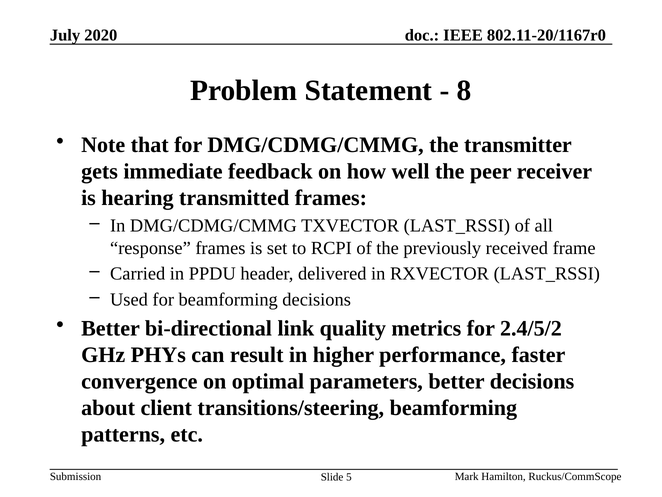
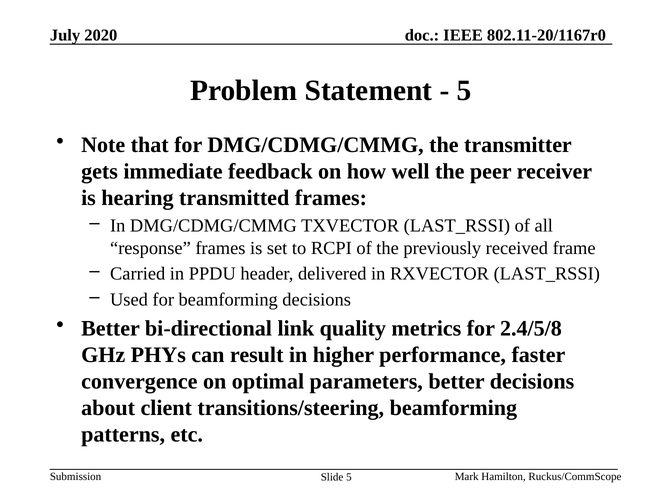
8: 8 -> 5 (464, 90)
2.4/5/2: 2.4/5/2 -> 2.4/5/8 (531, 328)
